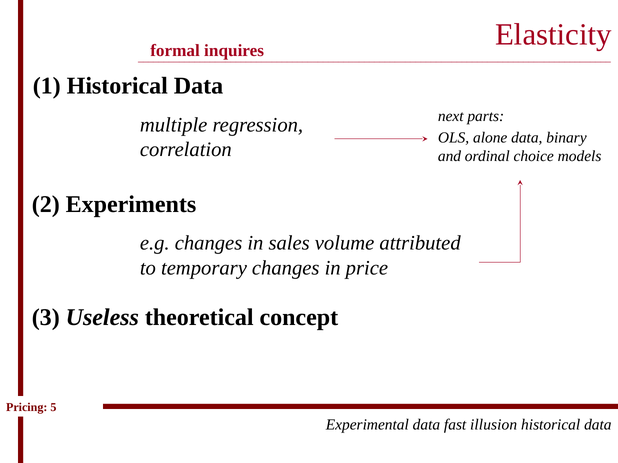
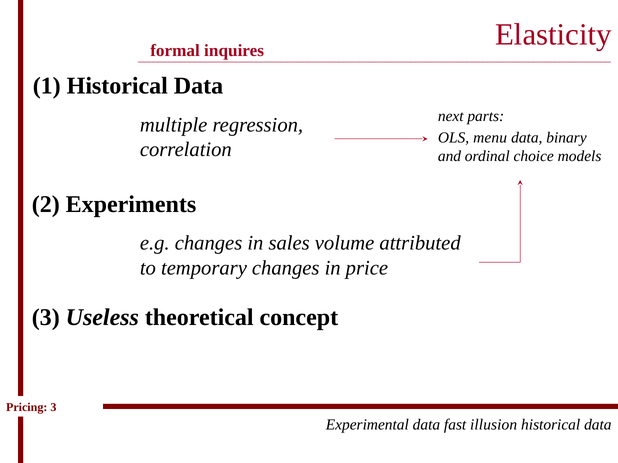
alone: alone -> menu (490, 138)
Pricing 5: 5 -> 3 (53, 408)
